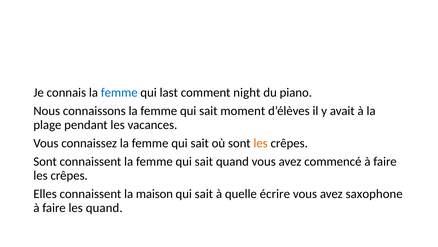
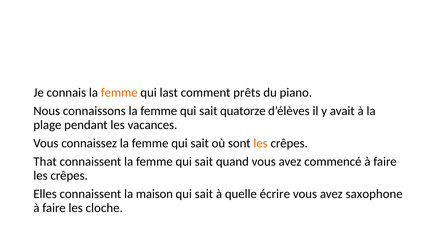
femme colour: blue -> orange (119, 92)
night: night -> prêts (247, 92)
moment: moment -> quatorze (243, 111)
Sont: Sont -> That (45, 161)
les quand: quand -> cloche (104, 207)
